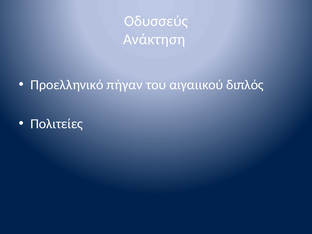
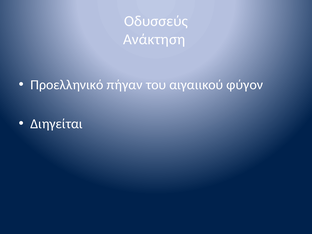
διπλός: διπλός -> φύγον (245, 85)
Πολιτείες: Πολιτείες -> Διηγείται (57, 124)
